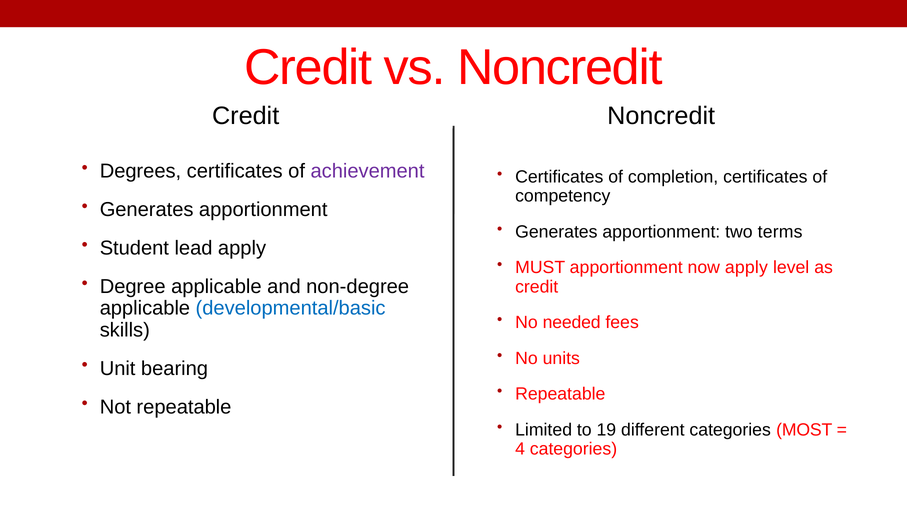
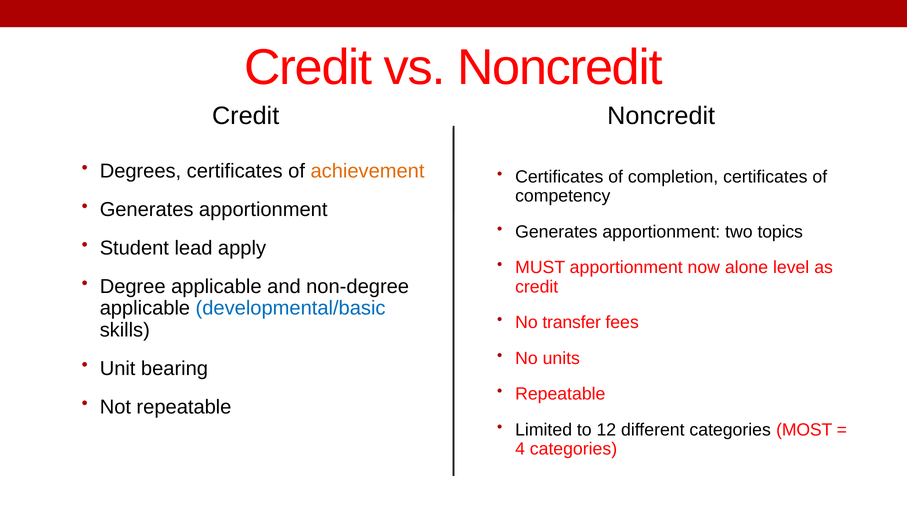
achievement colour: purple -> orange (368, 171)
terms: terms -> topics (780, 232)
now apply: apply -> alone (747, 268)
needed: needed -> transfer (572, 323)
19: 19 -> 12 (606, 430)
